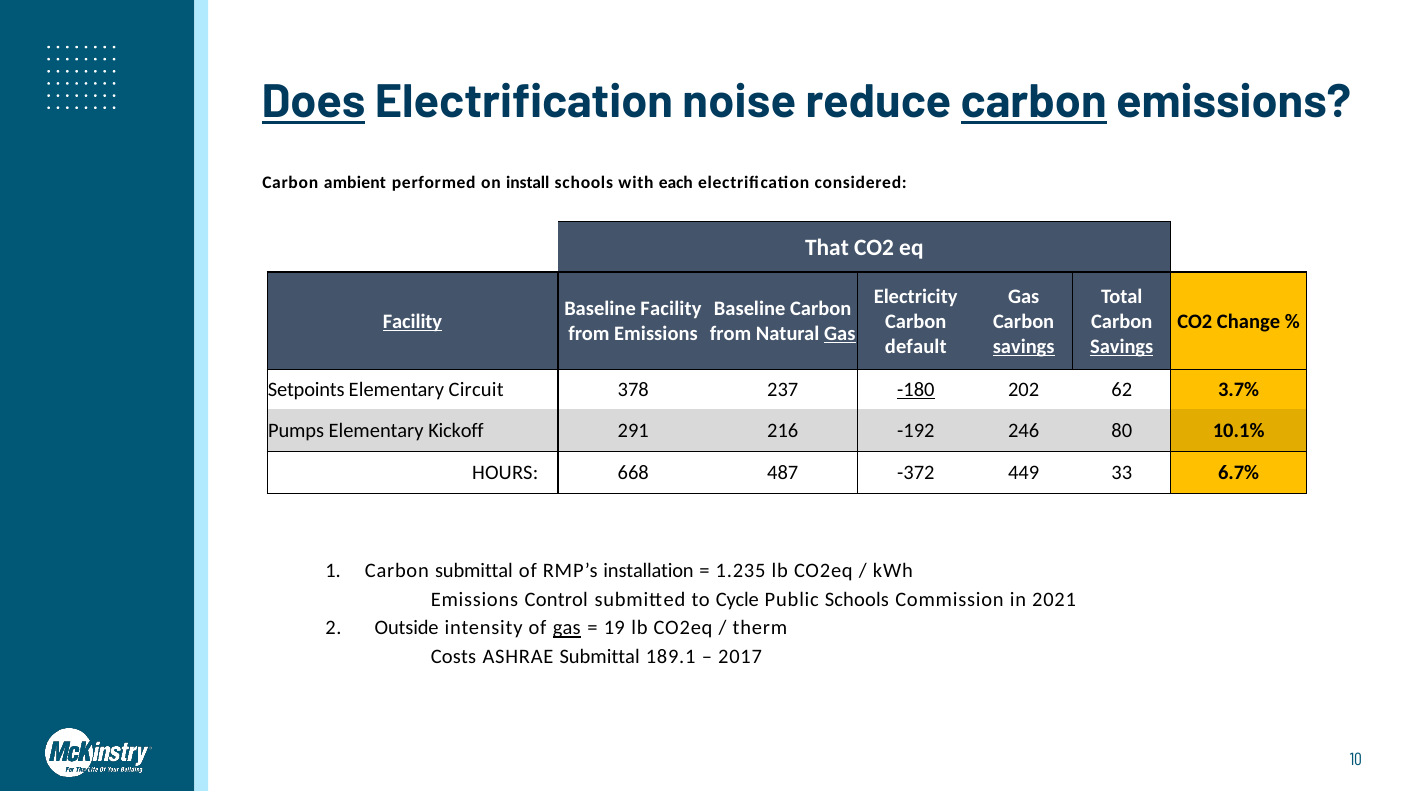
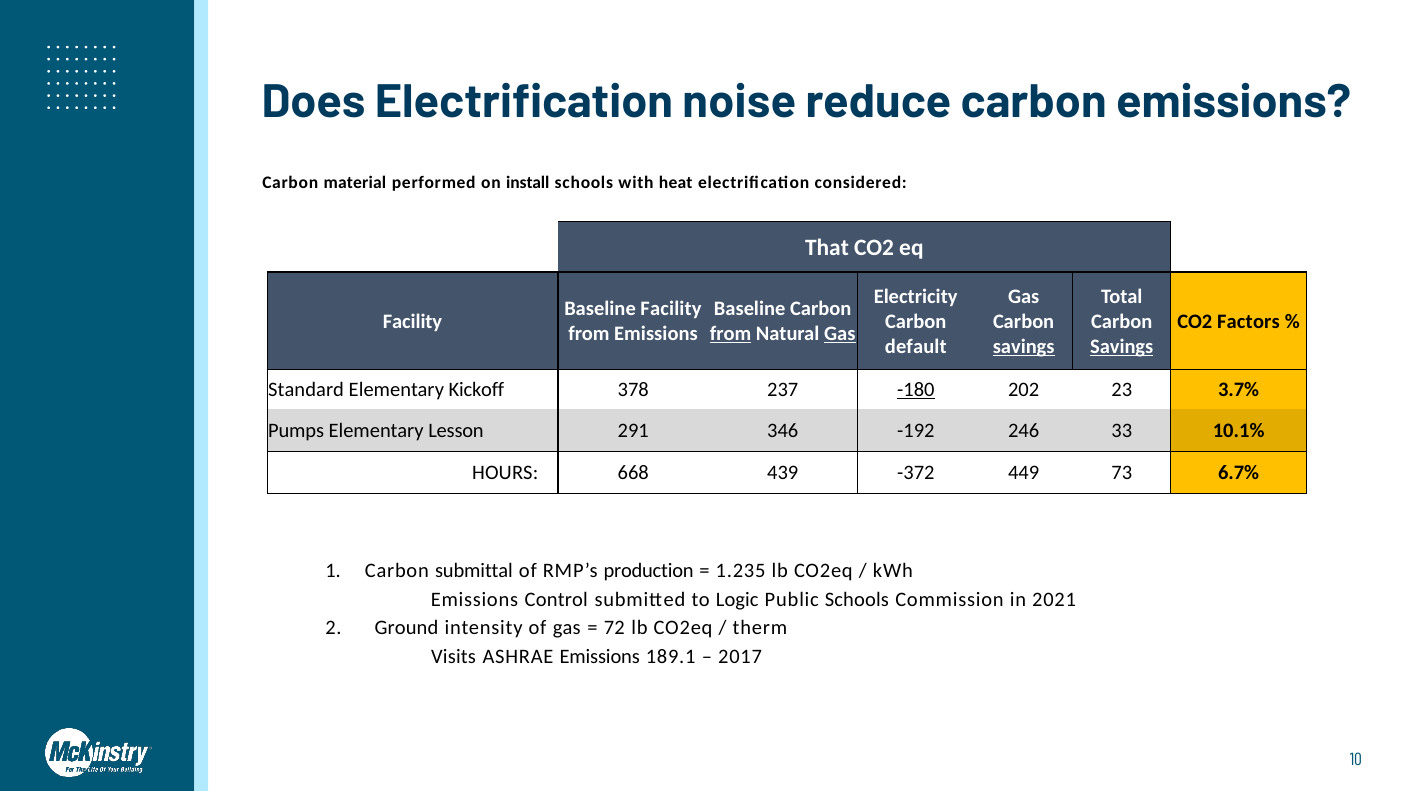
Does underline: present -> none (313, 102)
carbon underline: present -> none (1034, 102)
ambient: ambient -> material (355, 183)
each: each -> heat (676, 183)
Facility underline: present -> none (412, 321)
Change: Change -> Factors (1248, 321)
from underline: none -> present (731, 334)
Setpoints: Setpoints -> Standard (306, 390)
Circuit: Circuit -> Kickoff (476, 390)
62: 62 -> 23 (1122, 390)
Kickoff: Kickoff -> Lesson (456, 431)
216: 216 -> 346 (783, 431)
80: 80 -> 33 (1122, 431)
487: 487 -> 439 (783, 473)
33: 33 -> 73 (1122, 473)
installation: installation -> production (649, 571)
Cycle: Cycle -> Logic (737, 599)
Outside: Outside -> Ground (406, 628)
gas underline: present -> none (567, 628)
19: 19 -> 72 (614, 628)
Costs: Costs -> Visits (454, 657)
ASHRAE Submittal: Submittal -> Emissions (600, 657)
